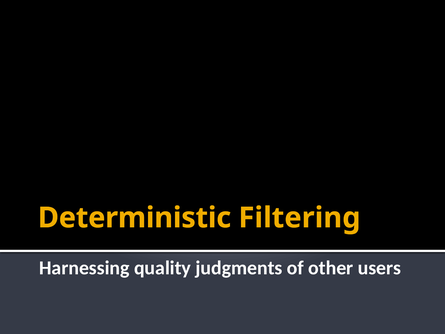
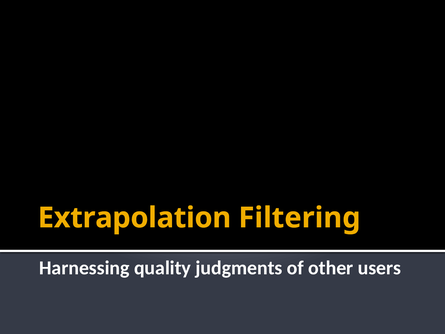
Deterministic: Deterministic -> Extrapolation (134, 218)
